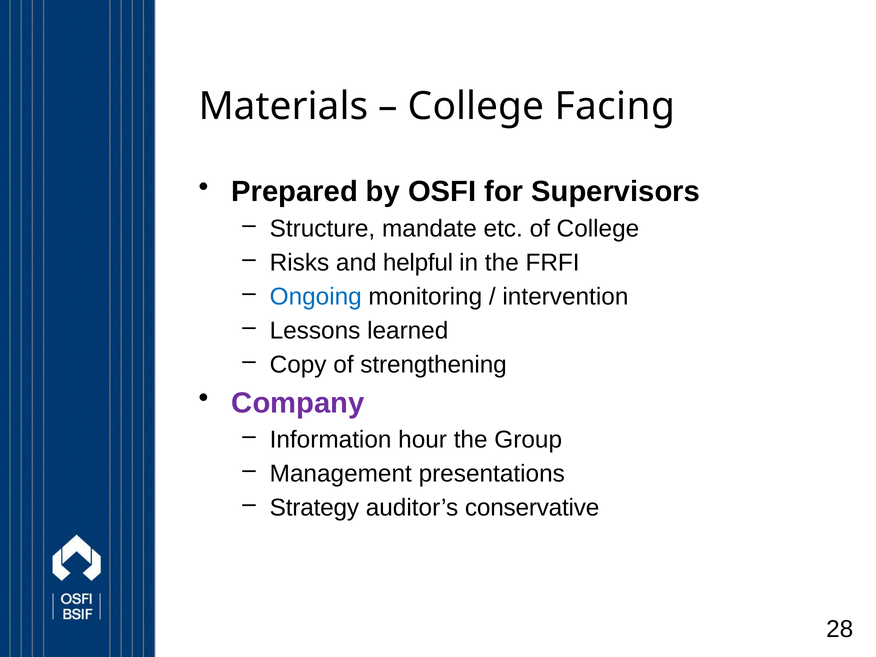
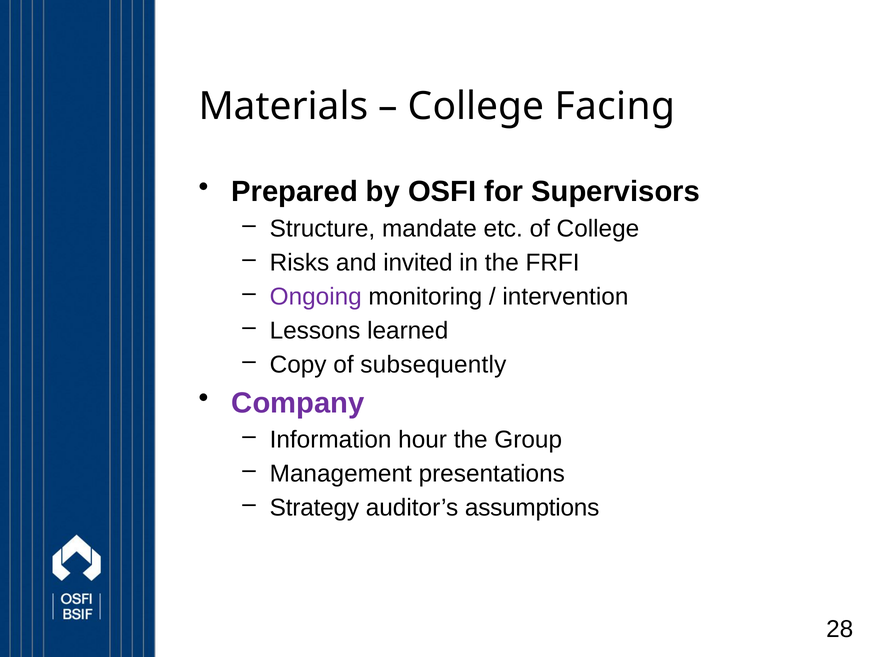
helpful: helpful -> invited (418, 263)
Ongoing colour: blue -> purple (316, 297)
strengthening: strengthening -> subsequently (433, 365)
conservative: conservative -> assumptions (532, 508)
